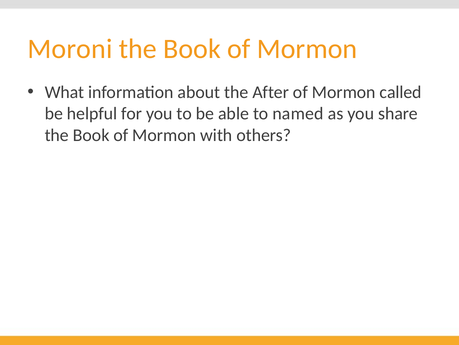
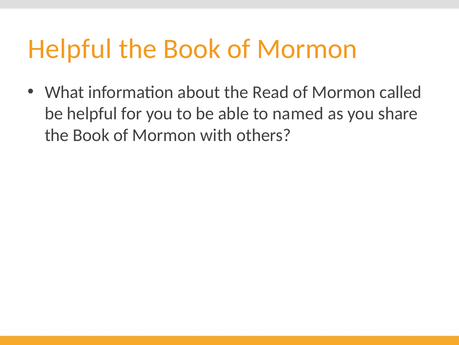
Moroni: Moroni -> Helpful (70, 49)
After: After -> Read (271, 92)
